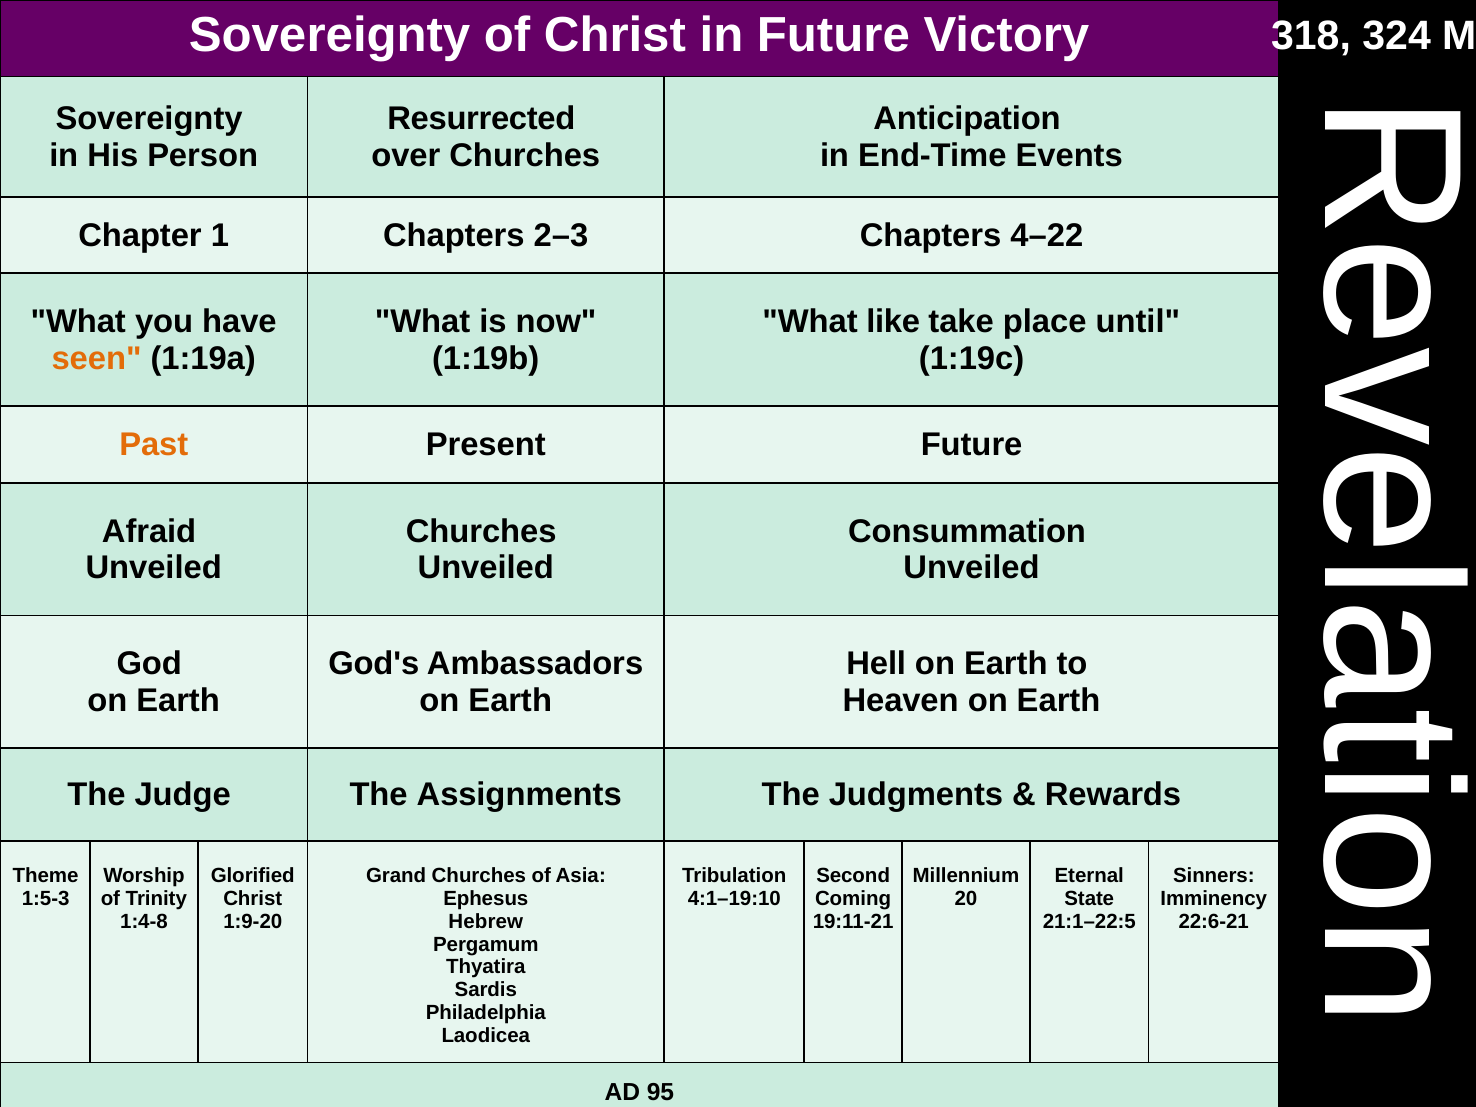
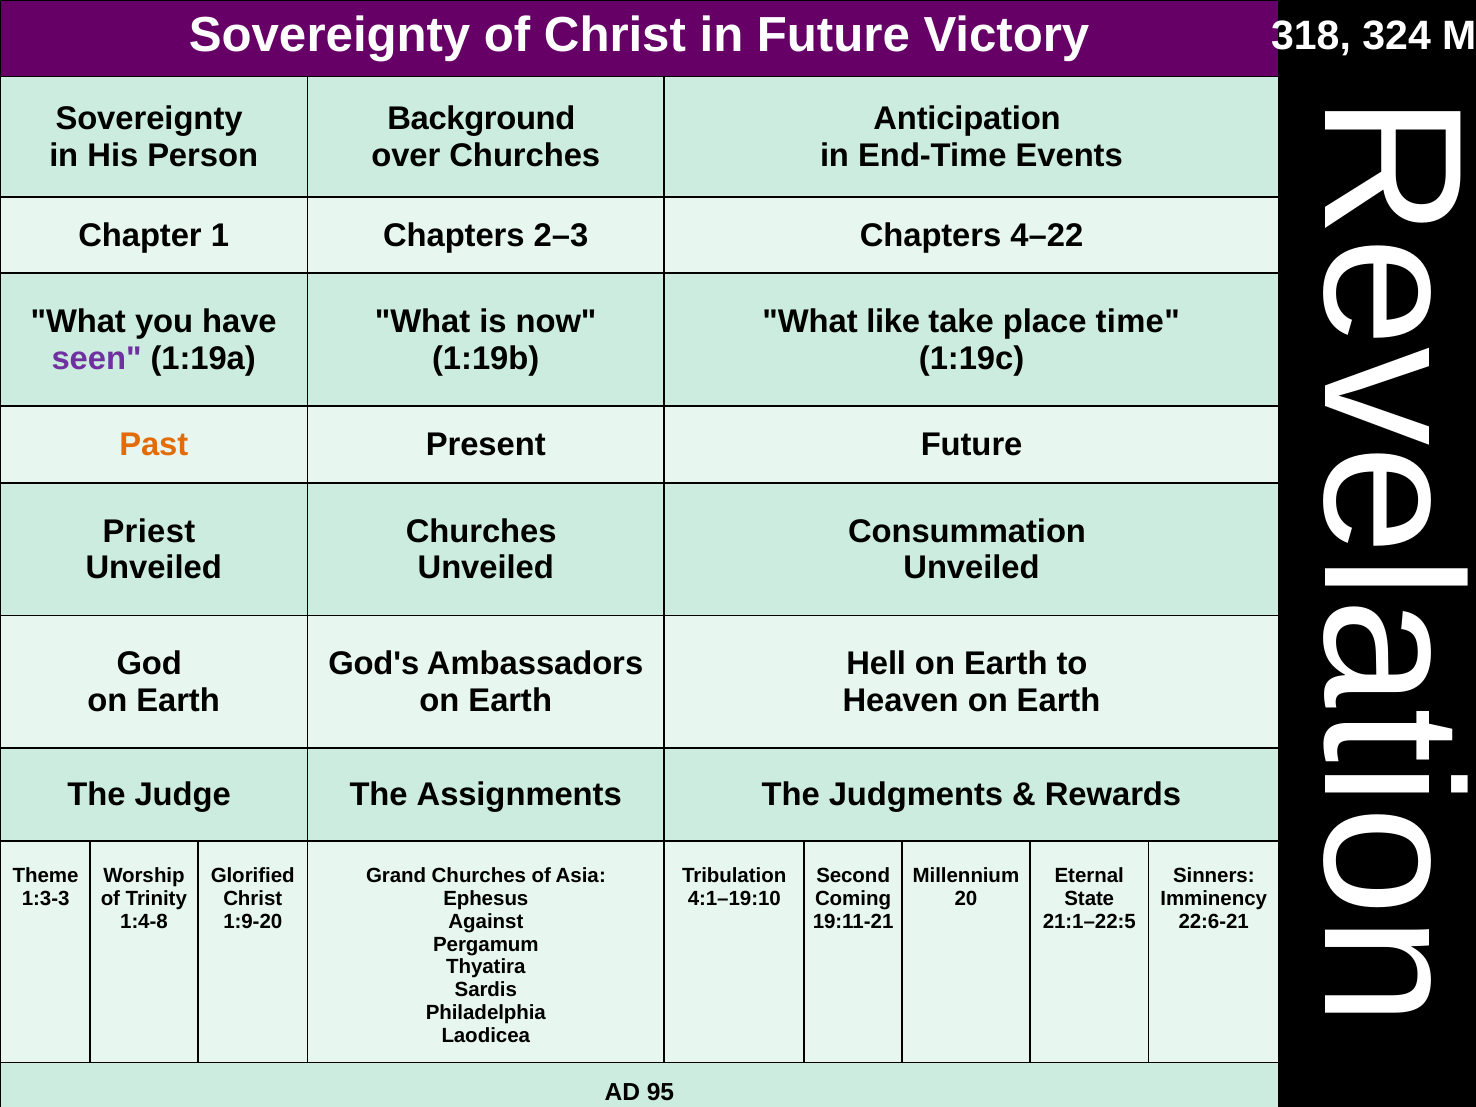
Resurrected: Resurrected -> Background (481, 119)
until: until -> time (1138, 322)
seen colour: orange -> purple (97, 358)
Afraid: Afraid -> Priest (149, 531)
1:5-3: 1:5-3 -> 1:3-3 (46, 899)
Hebrew: Hebrew -> Against (486, 921)
